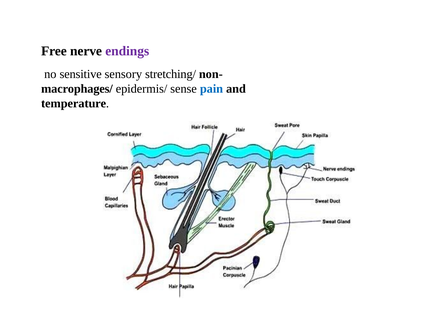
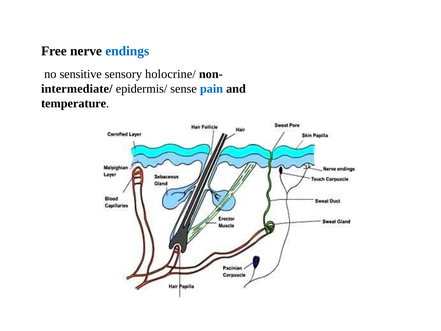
endings colour: purple -> blue (127, 51)
stretching/: stretching/ -> holocrine/ (170, 74)
macrophages/: macrophages/ -> intermediate/ (77, 89)
